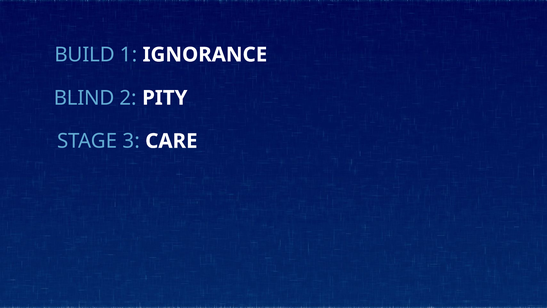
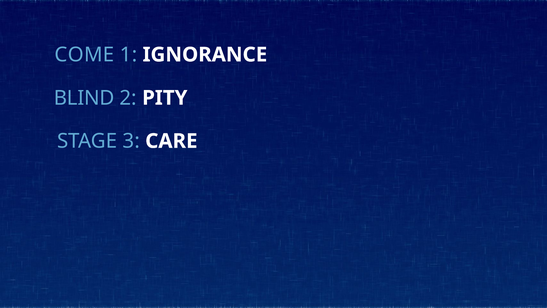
BUILD: BUILD -> COME (84, 55)
